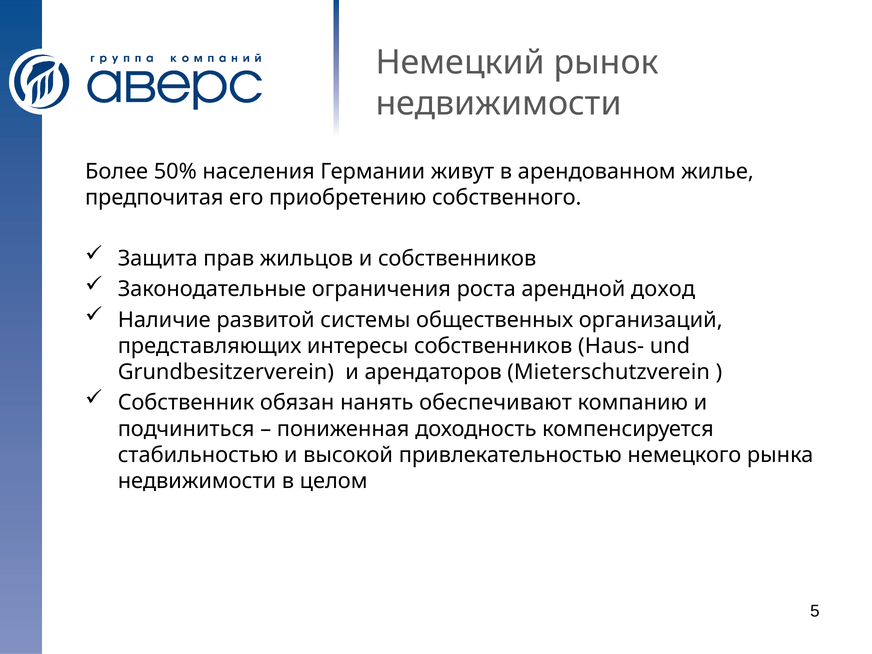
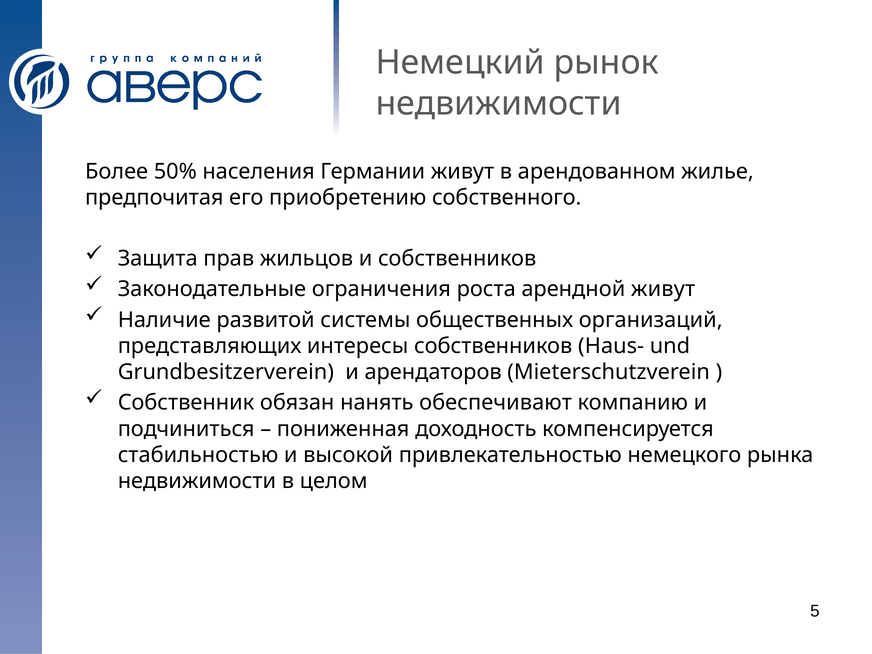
арендной доход: доход -> живут (663, 289)
